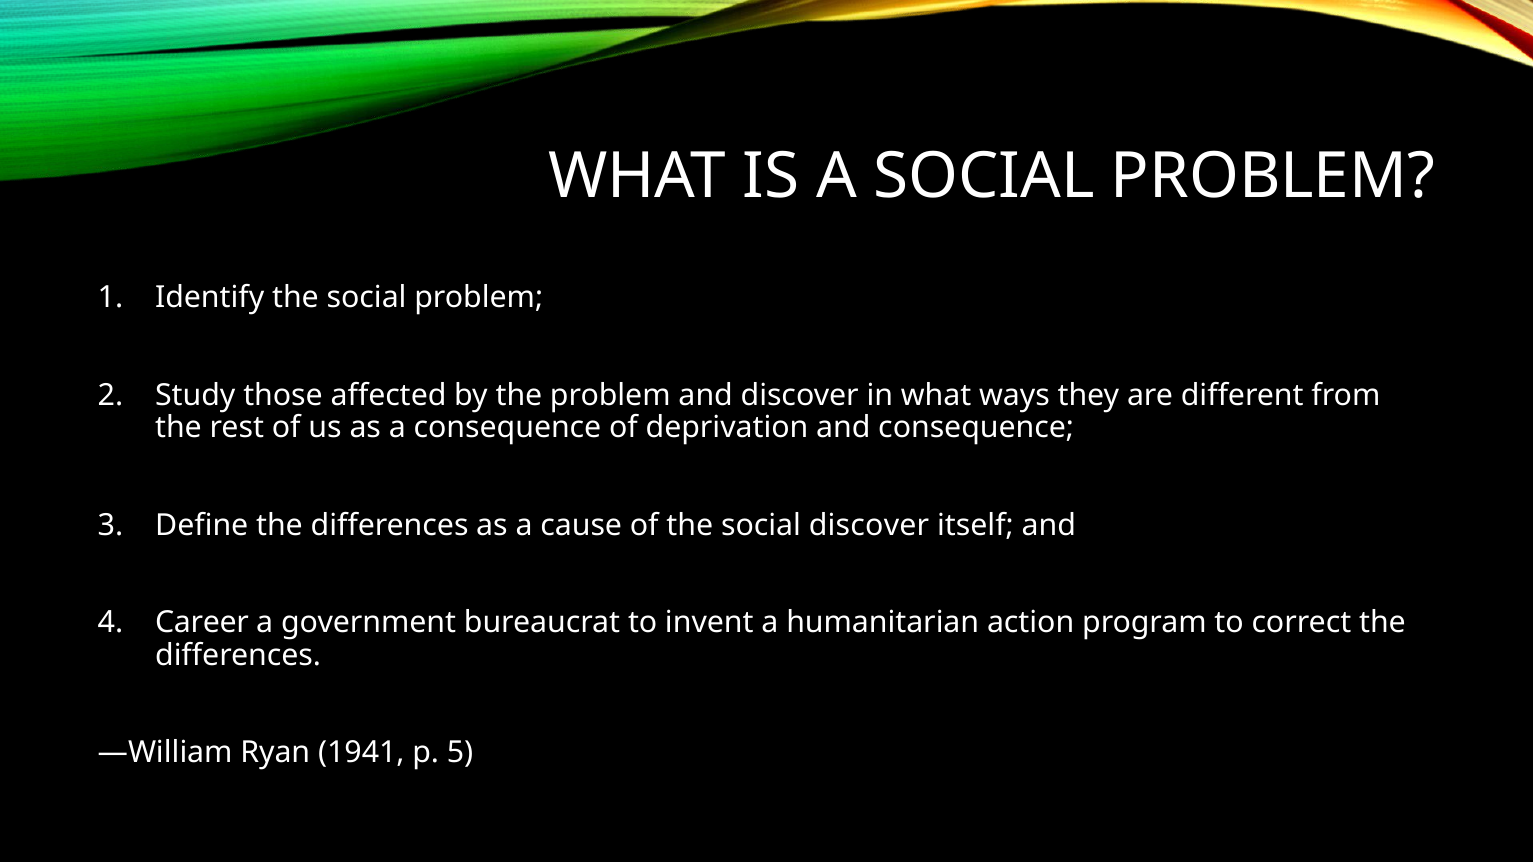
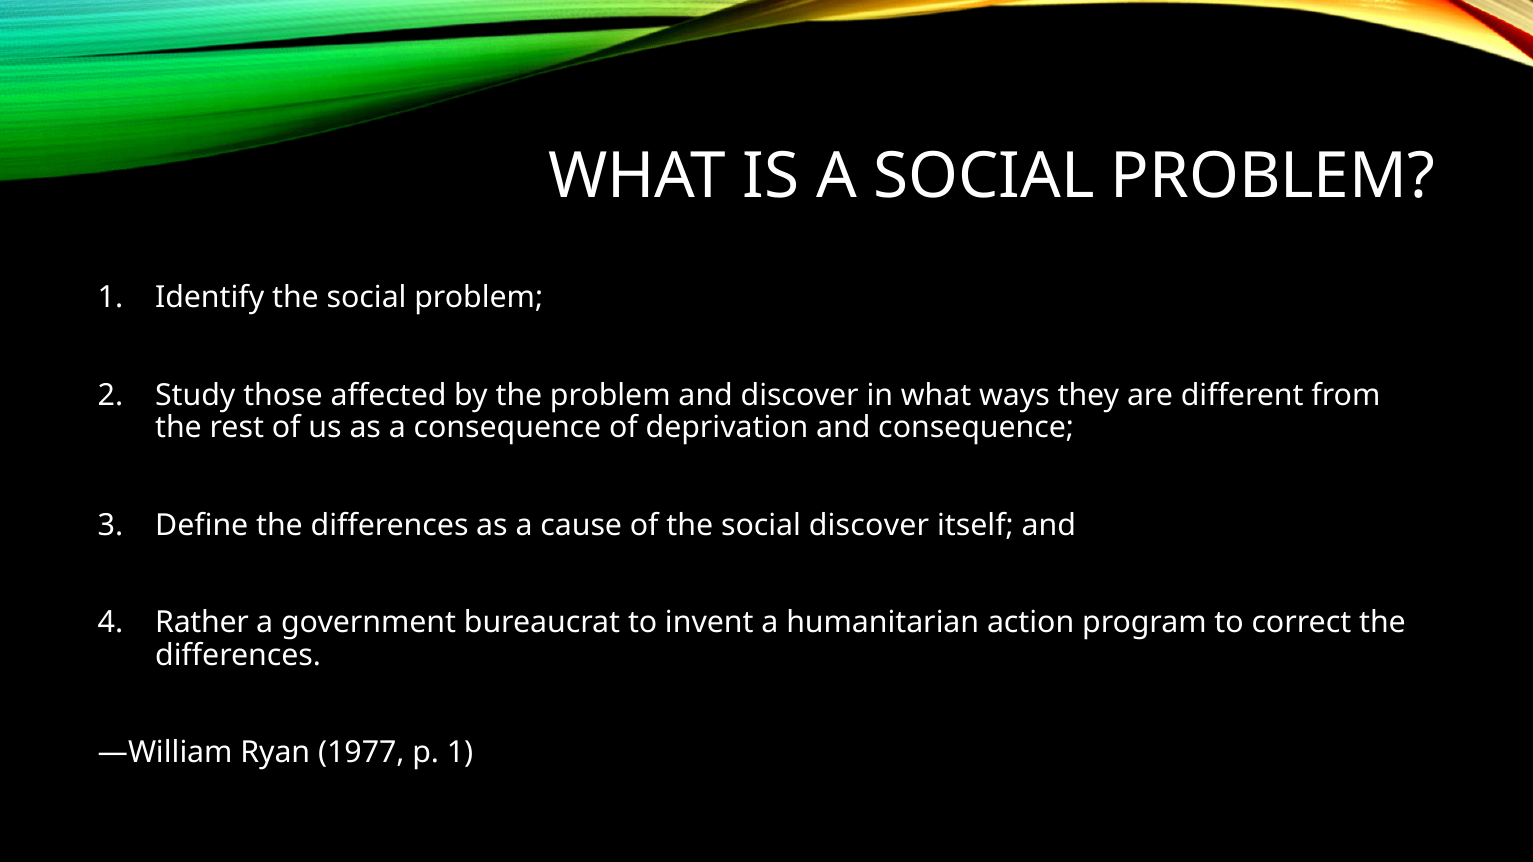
Career: Career -> Rather (202, 623)
1941: 1941 -> 1977 (361, 753)
p 5: 5 -> 1 (460, 753)
